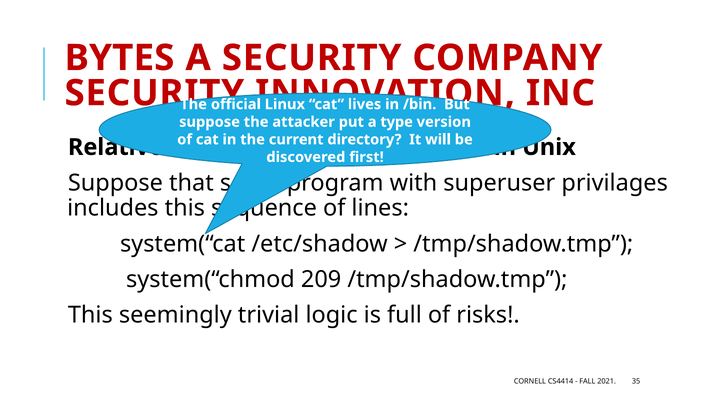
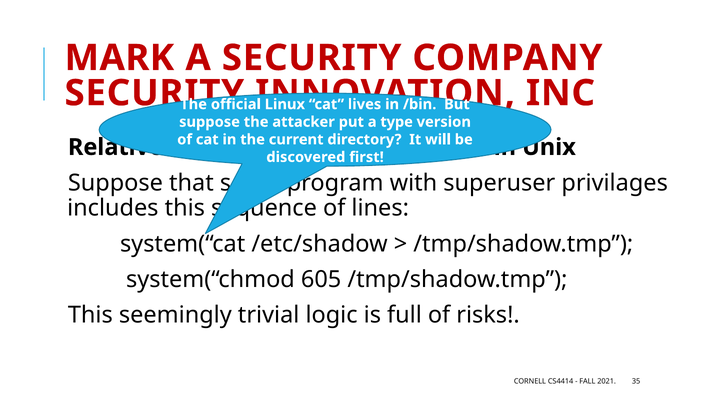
BYTES: BYTES -> MARK (119, 58)
209: 209 -> 605 (321, 280)
